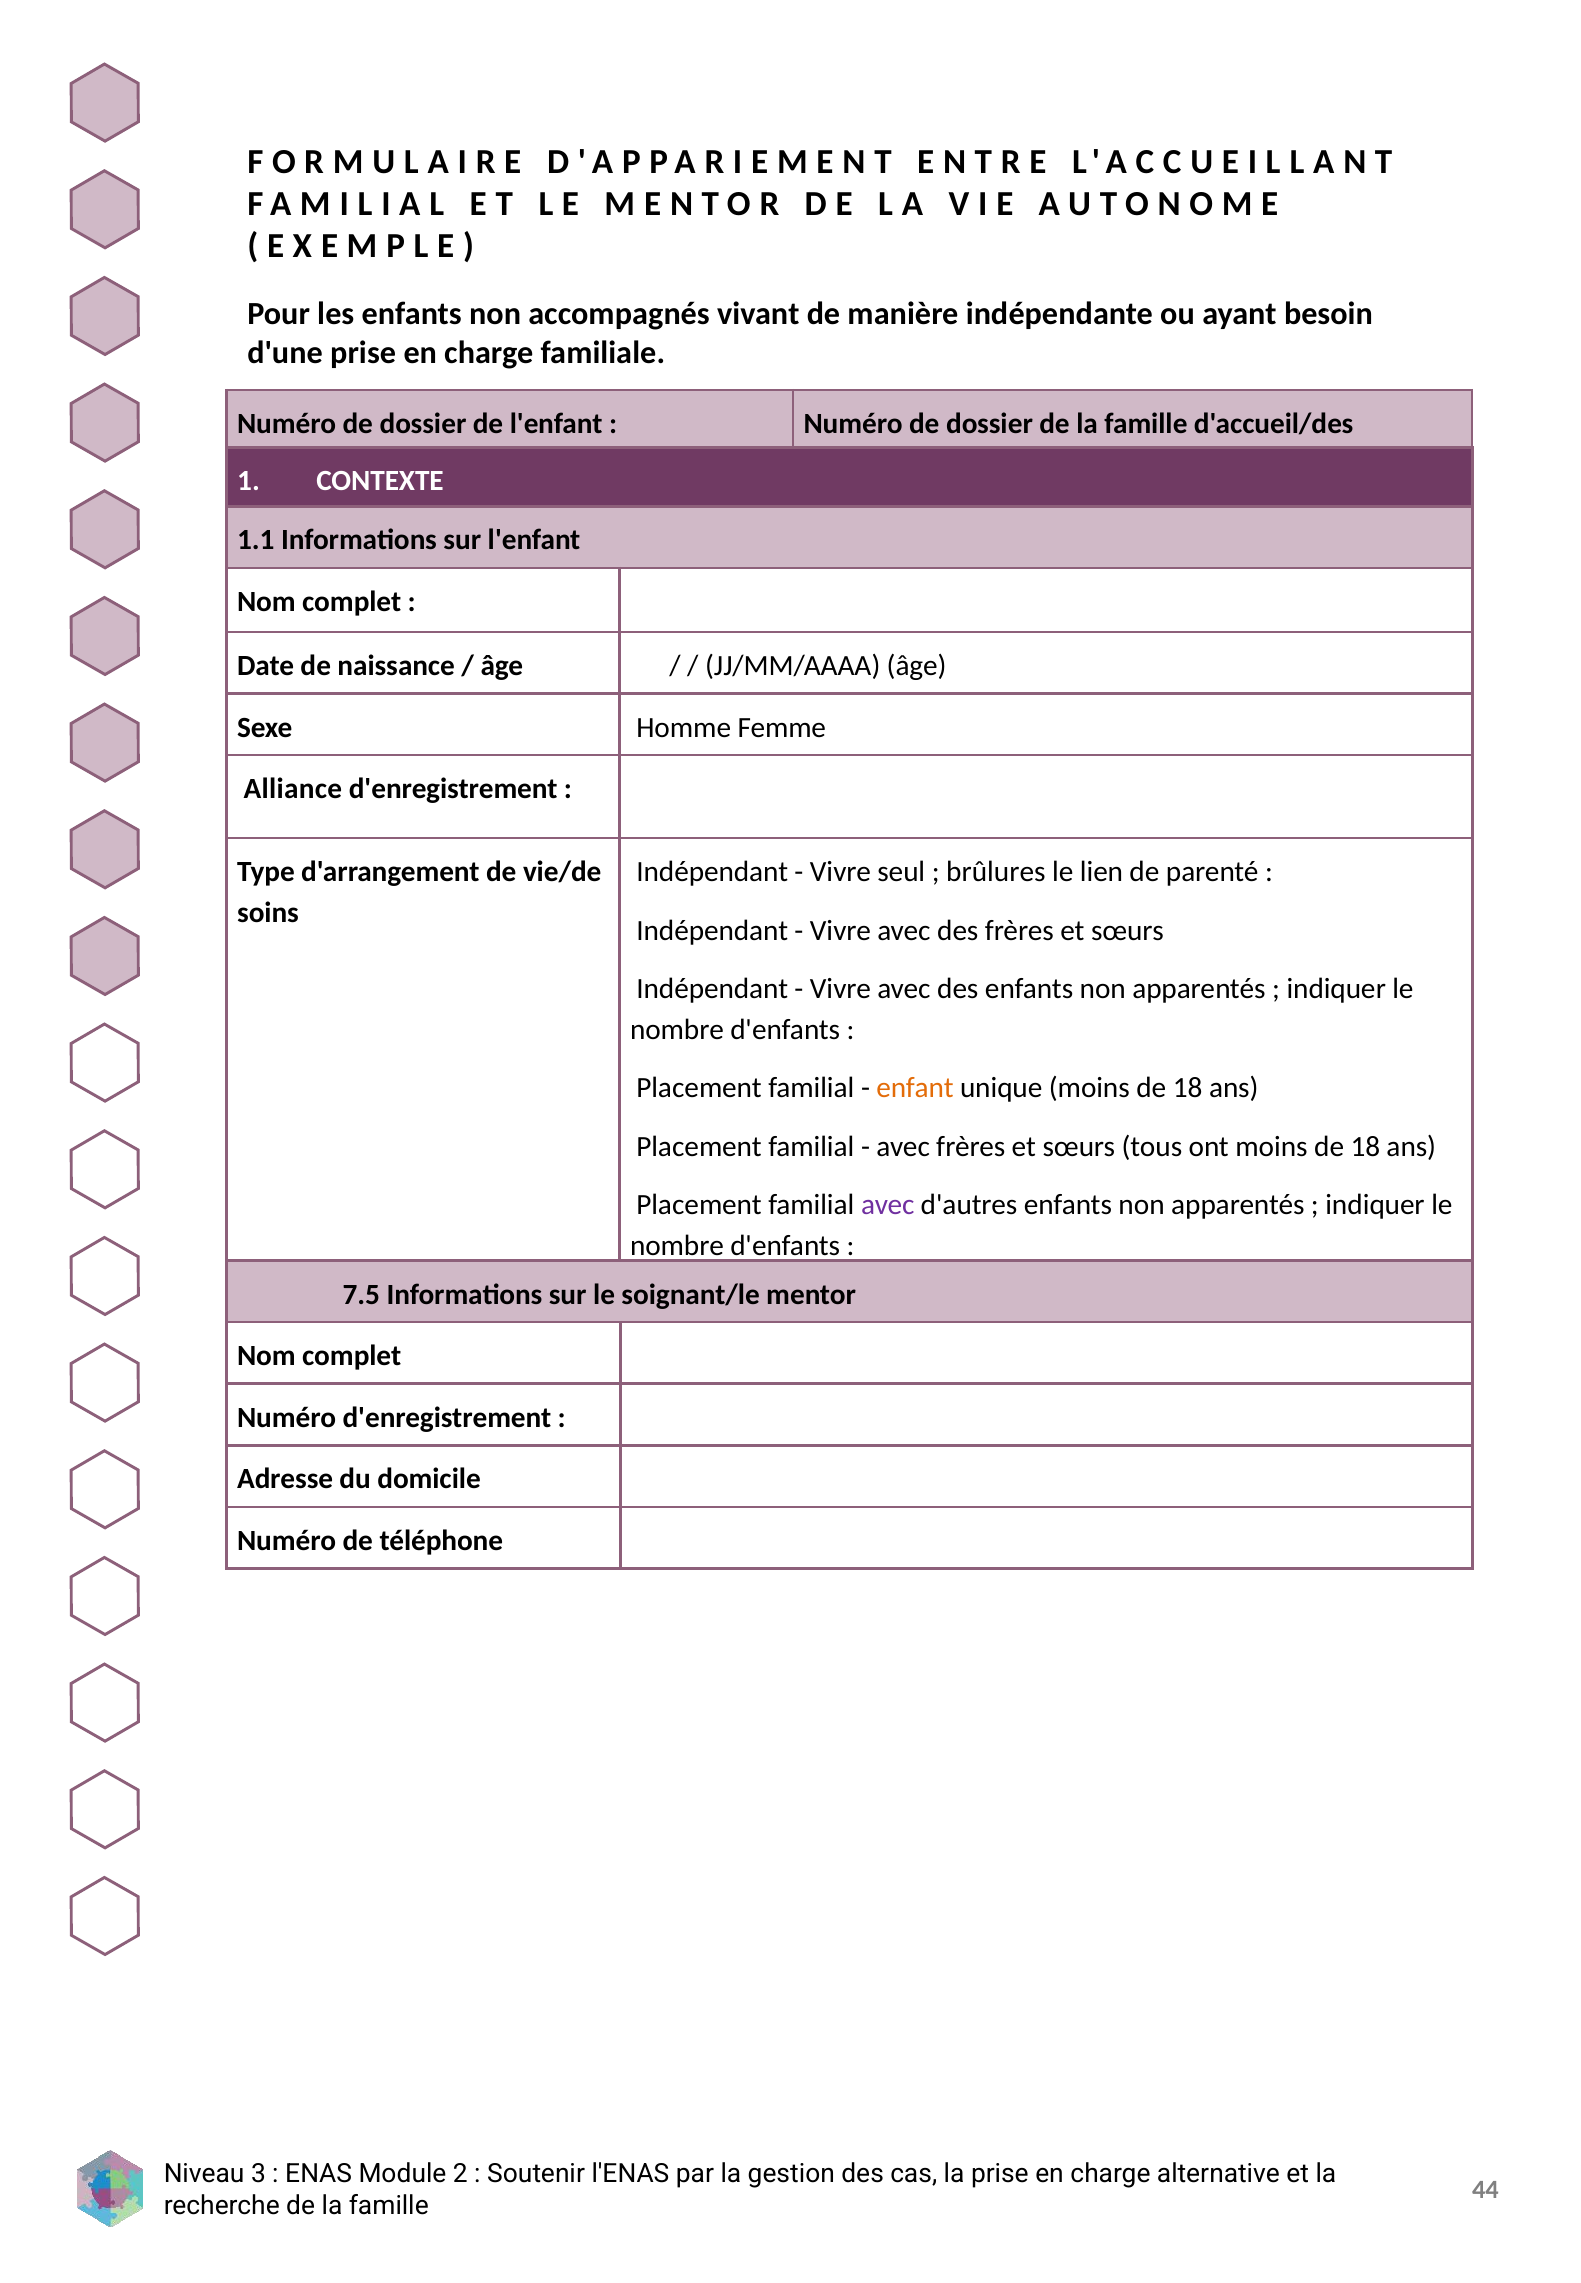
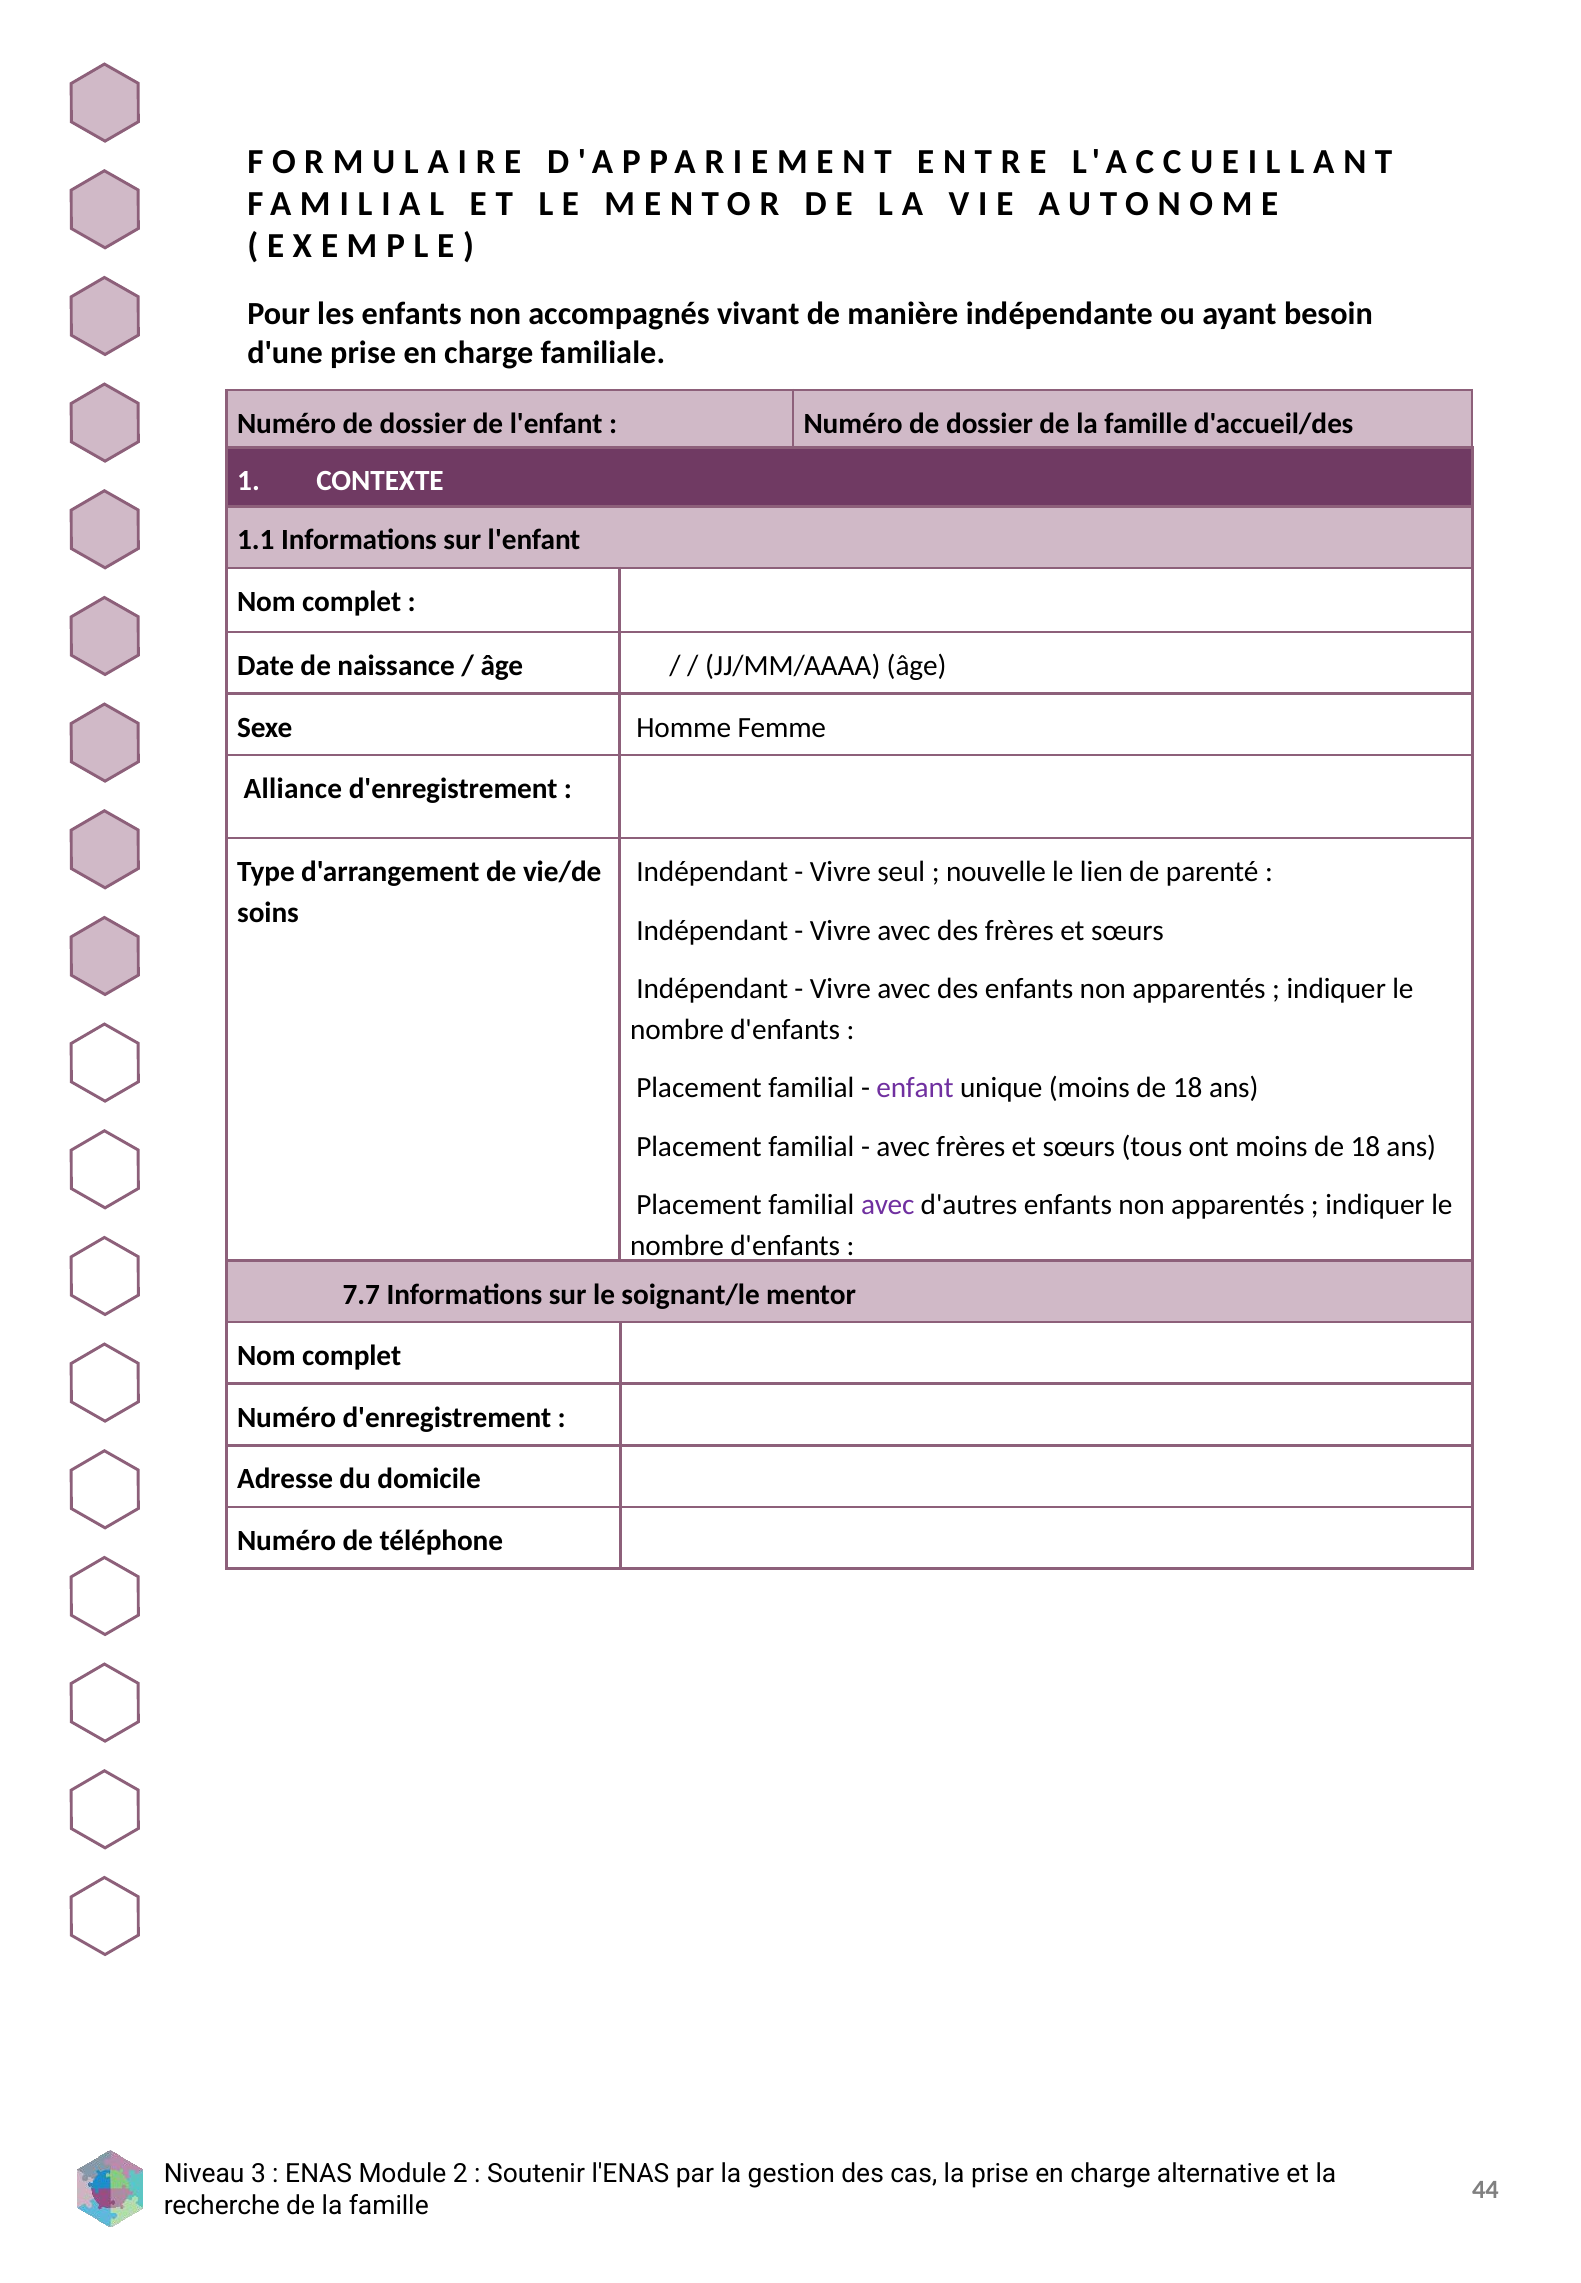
brûlures: brûlures -> nouvelle (996, 872)
enfant colour: orange -> purple (915, 1088)
7.5: 7.5 -> 7.7 (361, 1295)
